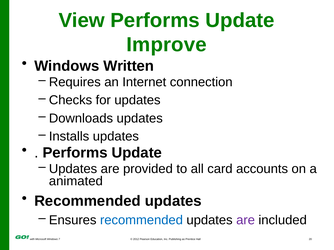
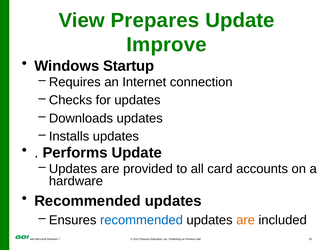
View Performs: Performs -> Prepares (155, 20)
Written: Written -> Startup (129, 66)
animated: animated -> hardware (76, 182)
are colour: purple -> orange (246, 220)
